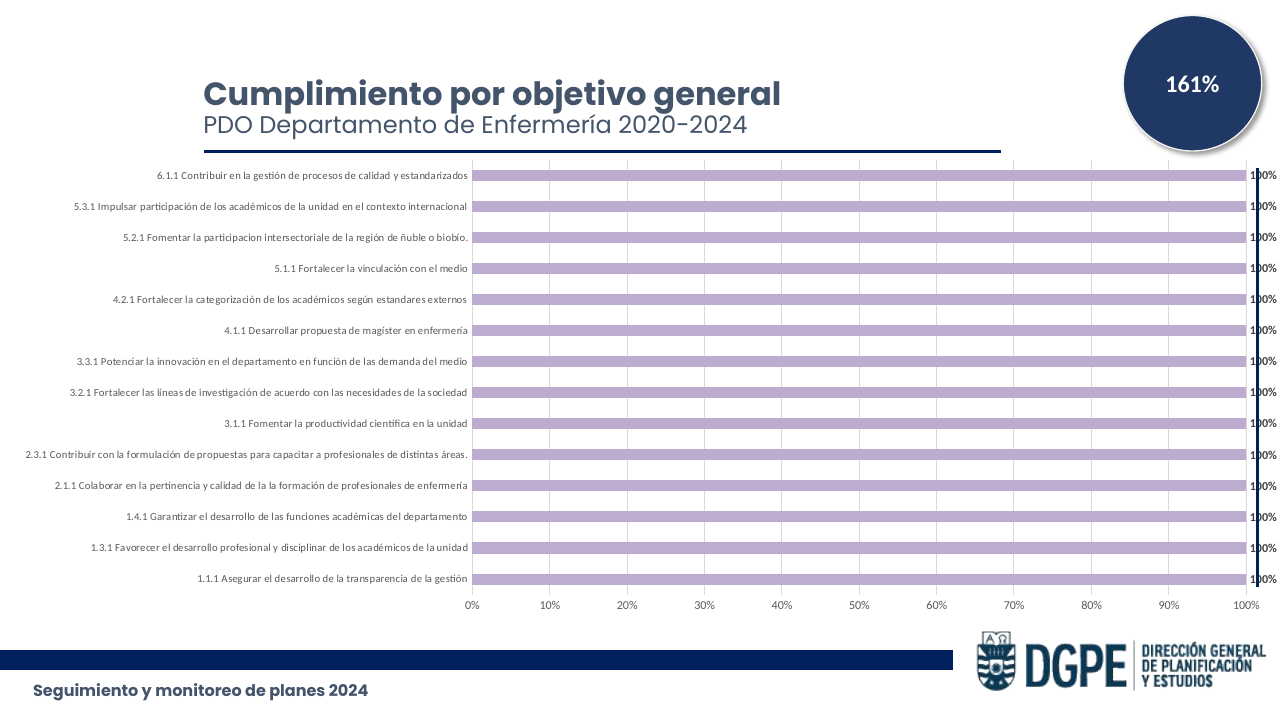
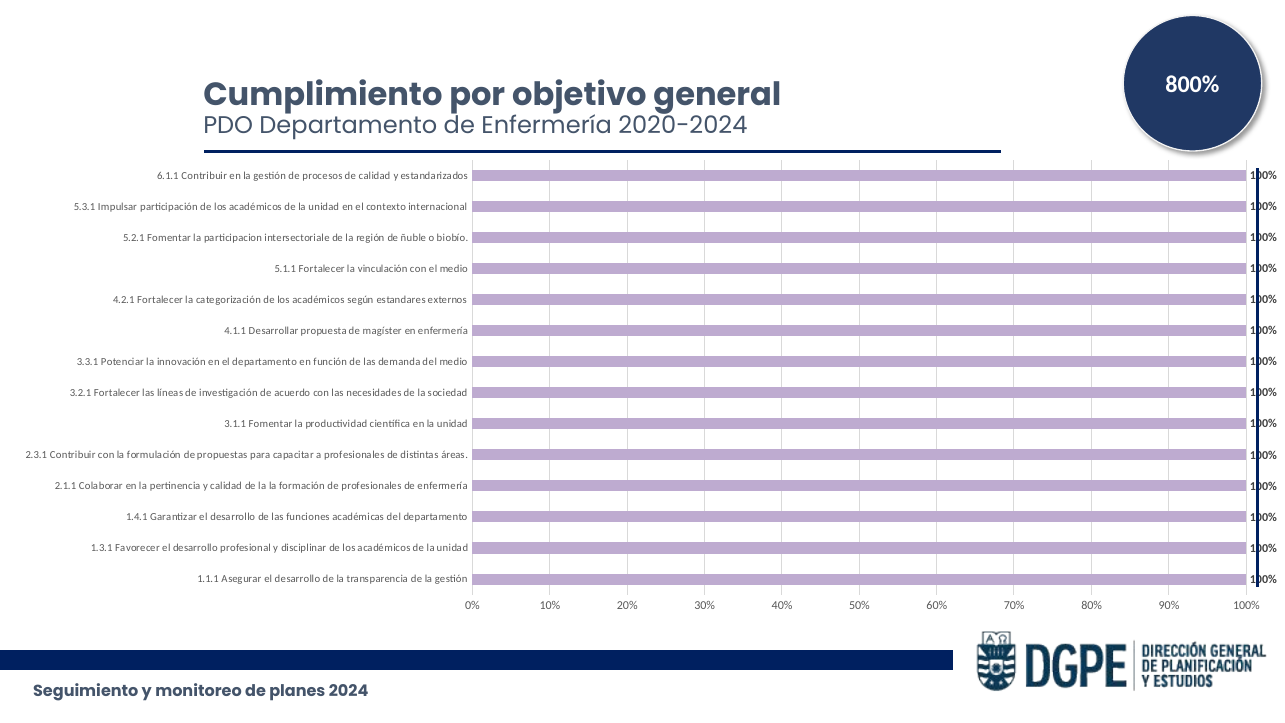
161%: 161% -> 800% (1192, 85)
